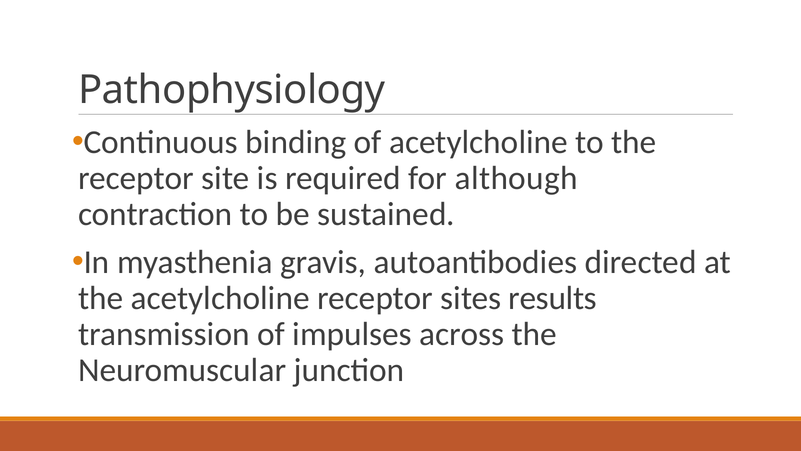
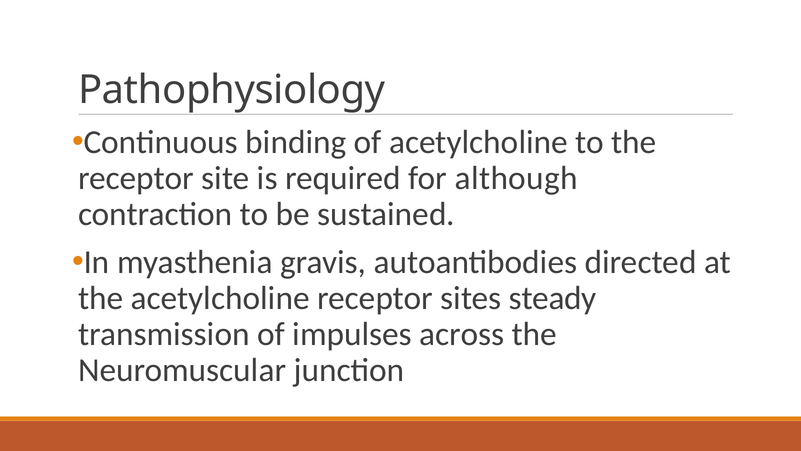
results: results -> steady (553, 298)
